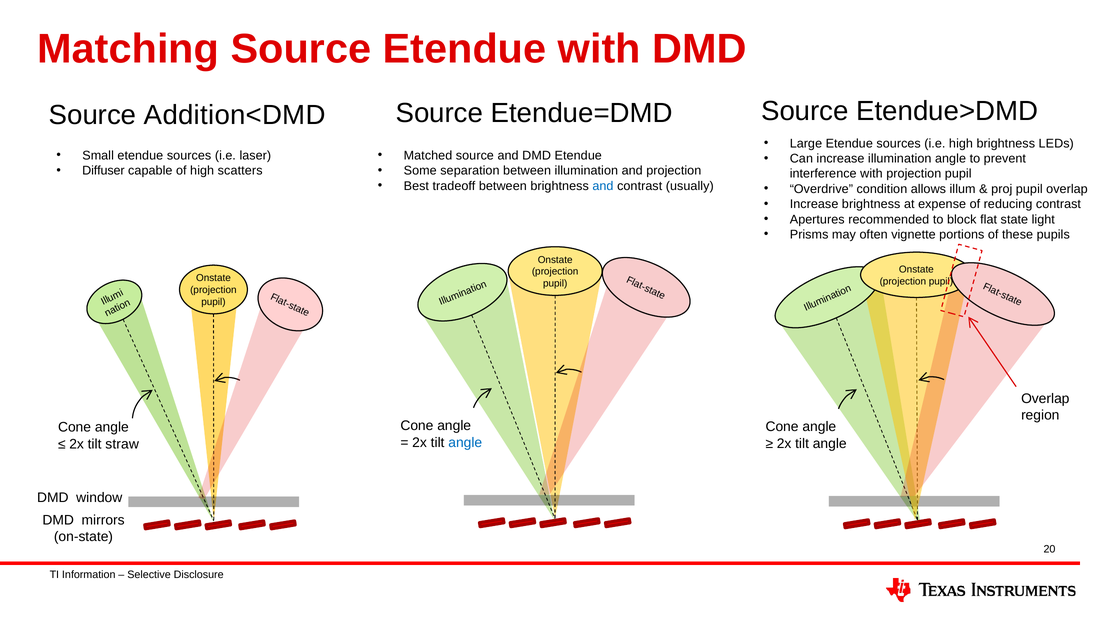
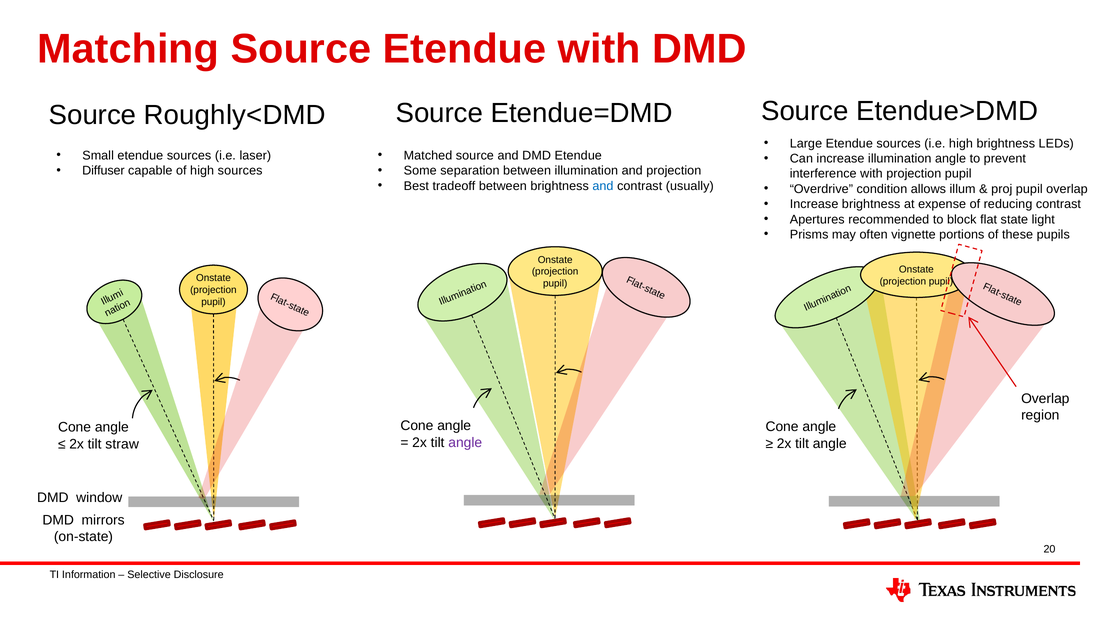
Addition<DMD: Addition<DMD -> Roughly<DMD (235, 115)
high scatters: scatters -> sources (240, 171)
angle colour: blue -> purple (465, 443)
